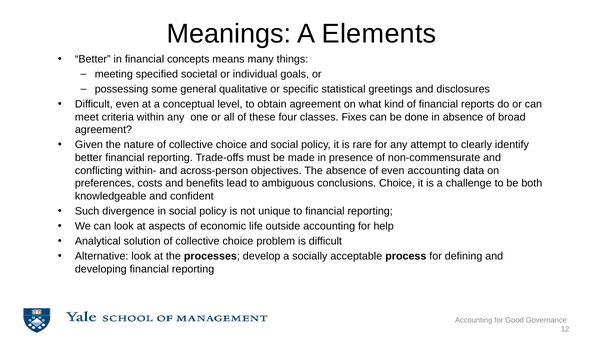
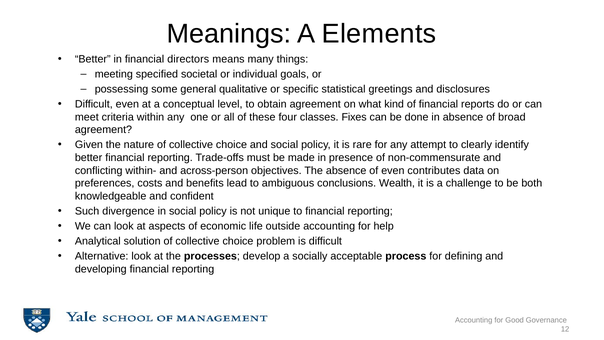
concepts: concepts -> directors (188, 59)
even accounting: accounting -> contributes (434, 170)
conclusions Choice: Choice -> Wealth (397, 183)
